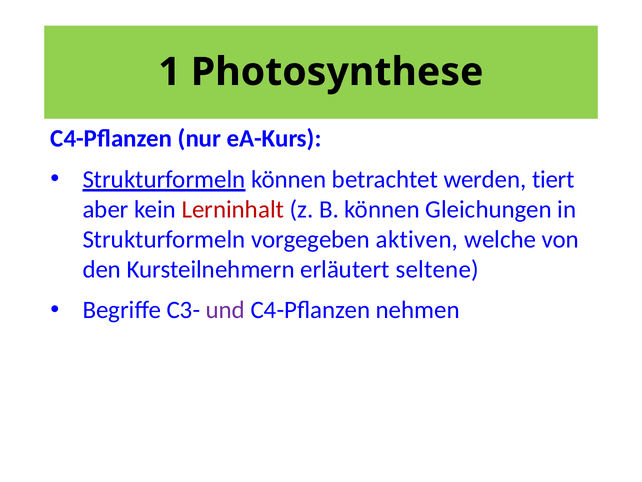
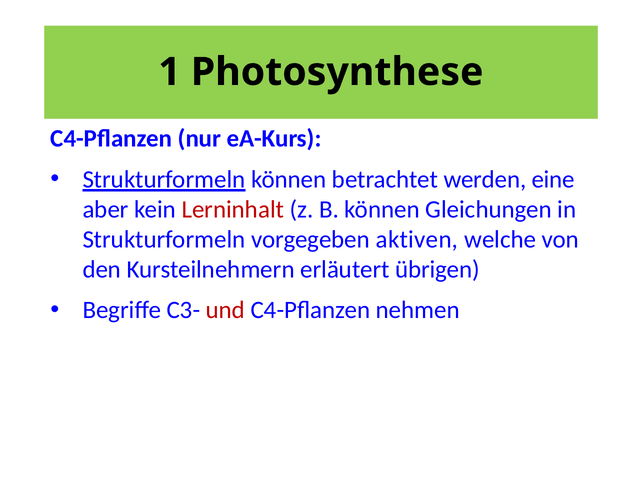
tiert: tiert -> eine (553, 179)
seltene: seltene -> übrigen (437, 269)
und colour: purple -> red (225, 310)
